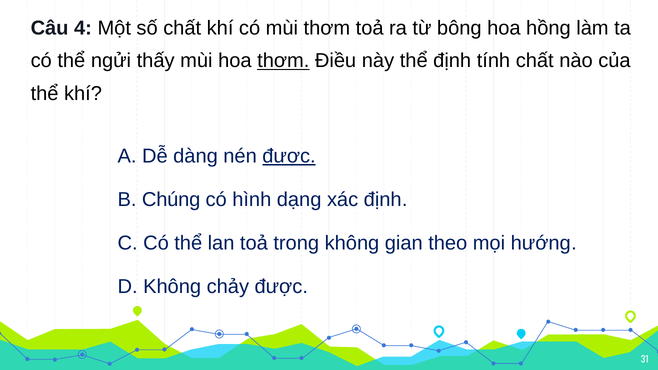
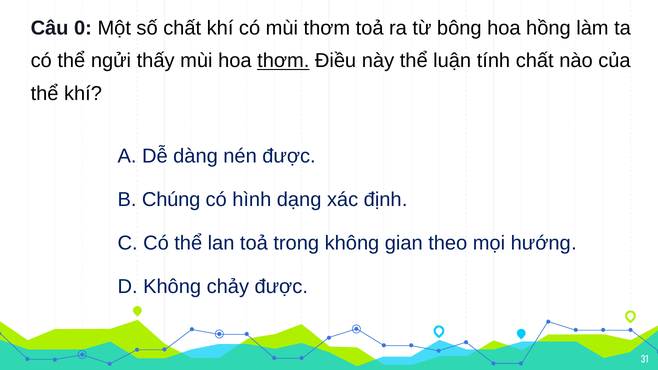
4: 4 -> 0 (83, 28)
thể định: định -> luận (452, 61)
được underline: present -> none (289, 156)
